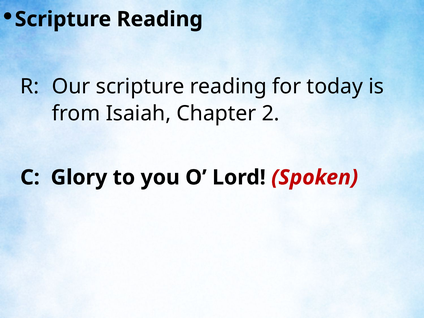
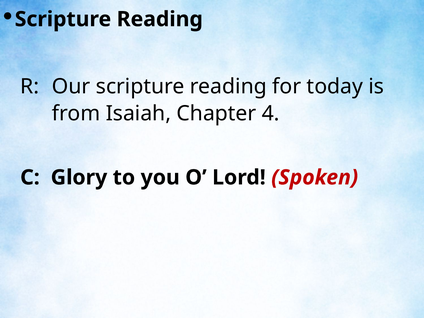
2: 2 -> 4 (271, 114)
